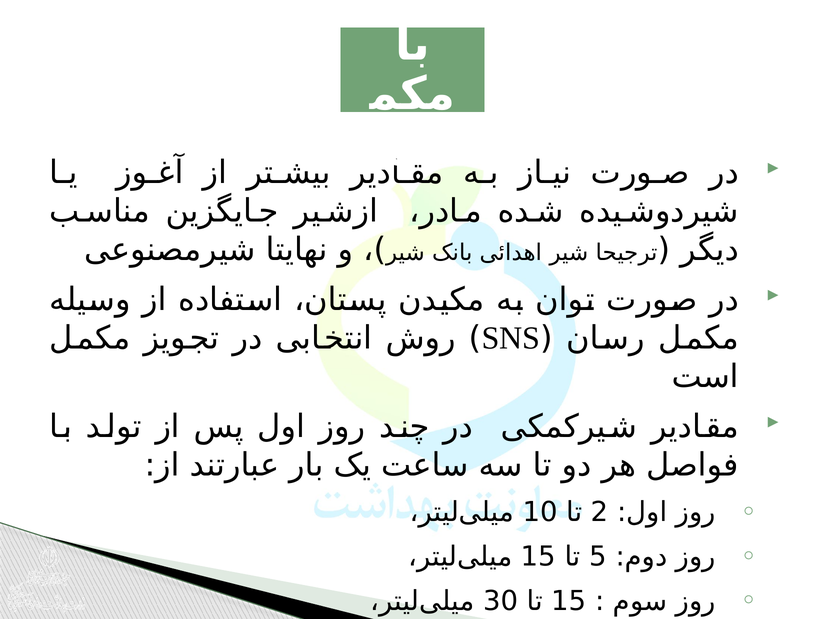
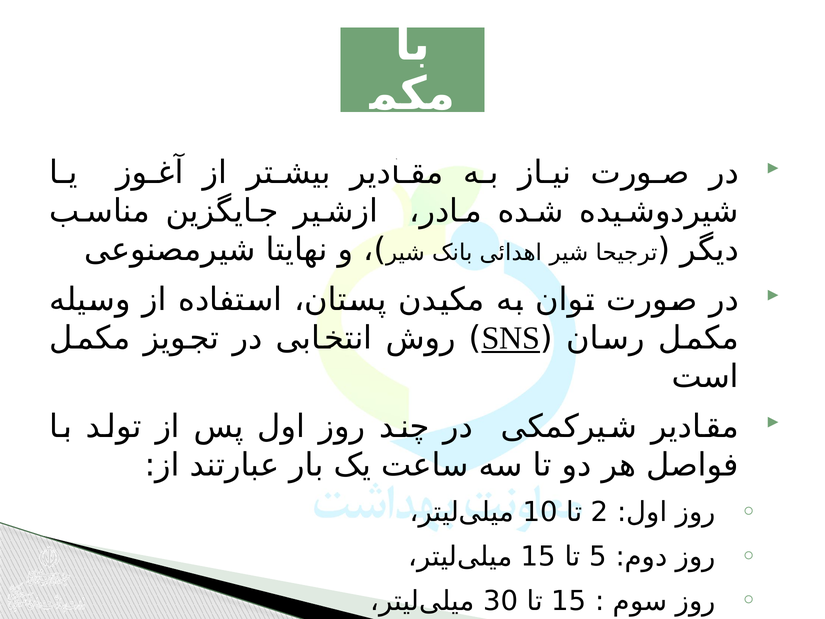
SNS underline: none -> present (511, 338)
